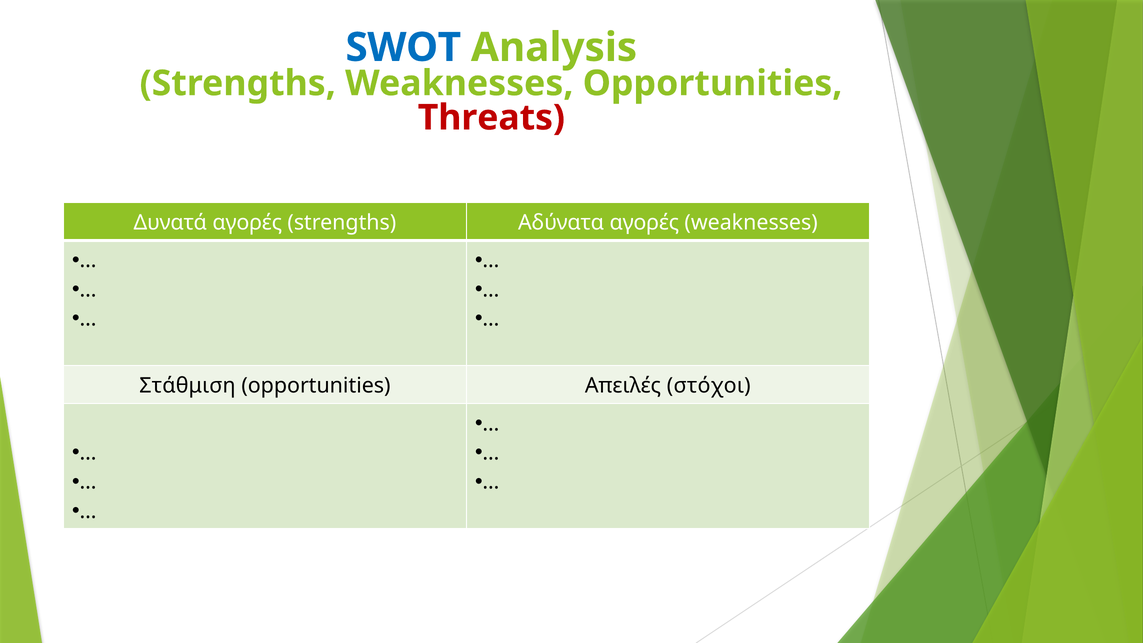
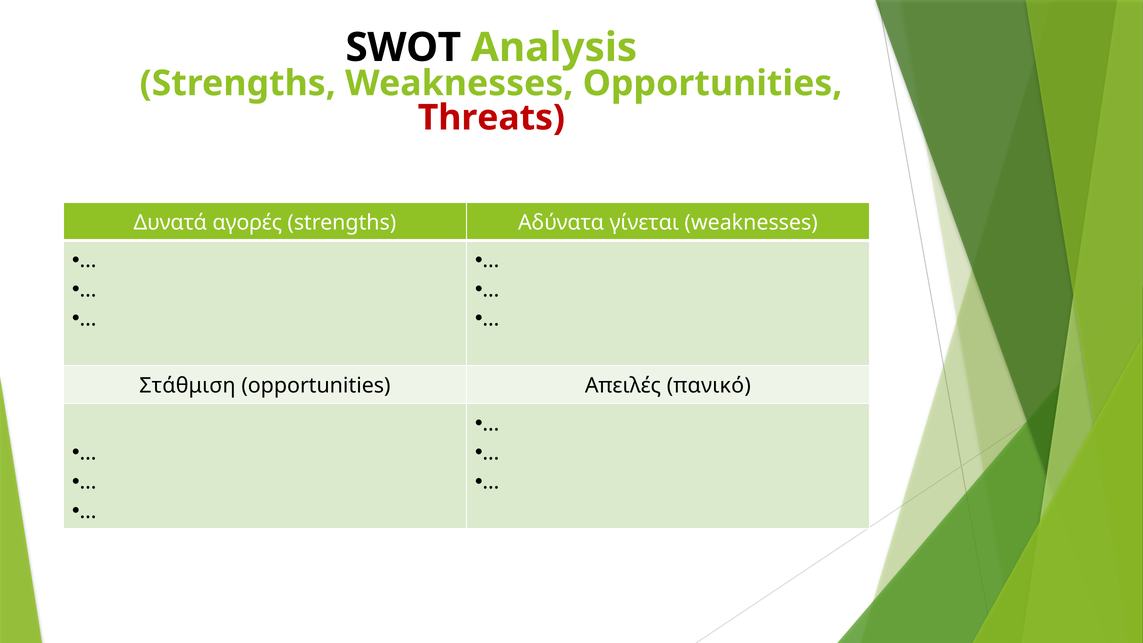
SWOT colour: blue -> black (403, 48)
Αδύνατα αγορές: αγορές -> γίνεται (644, 223)
στόχοι: στόχοι -> πανικό (709, 386)
